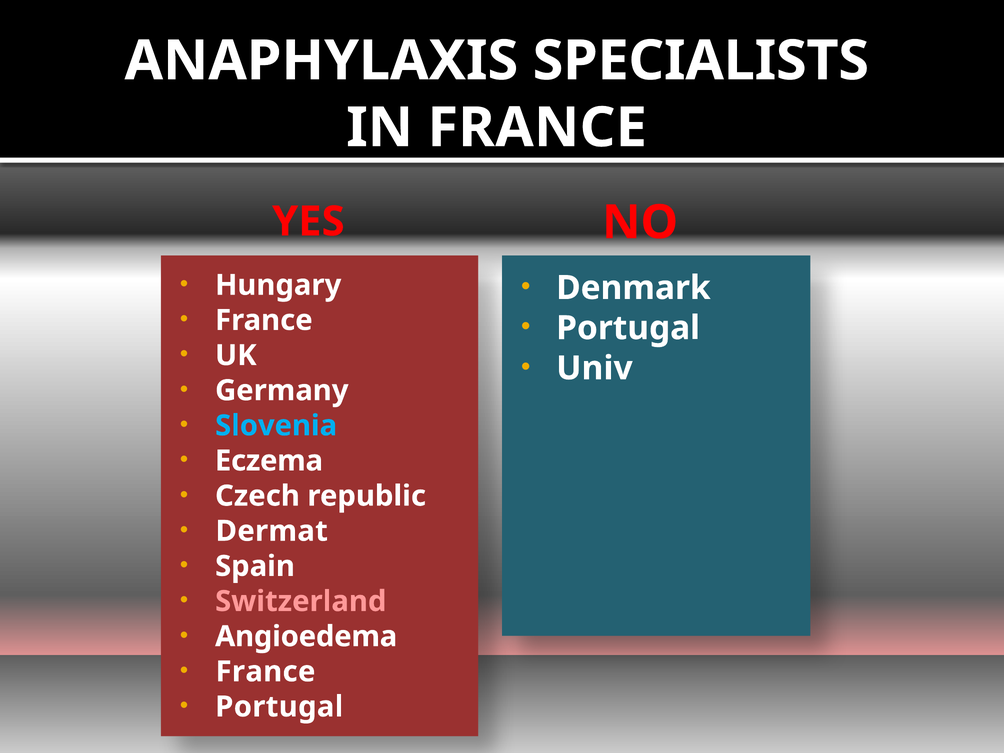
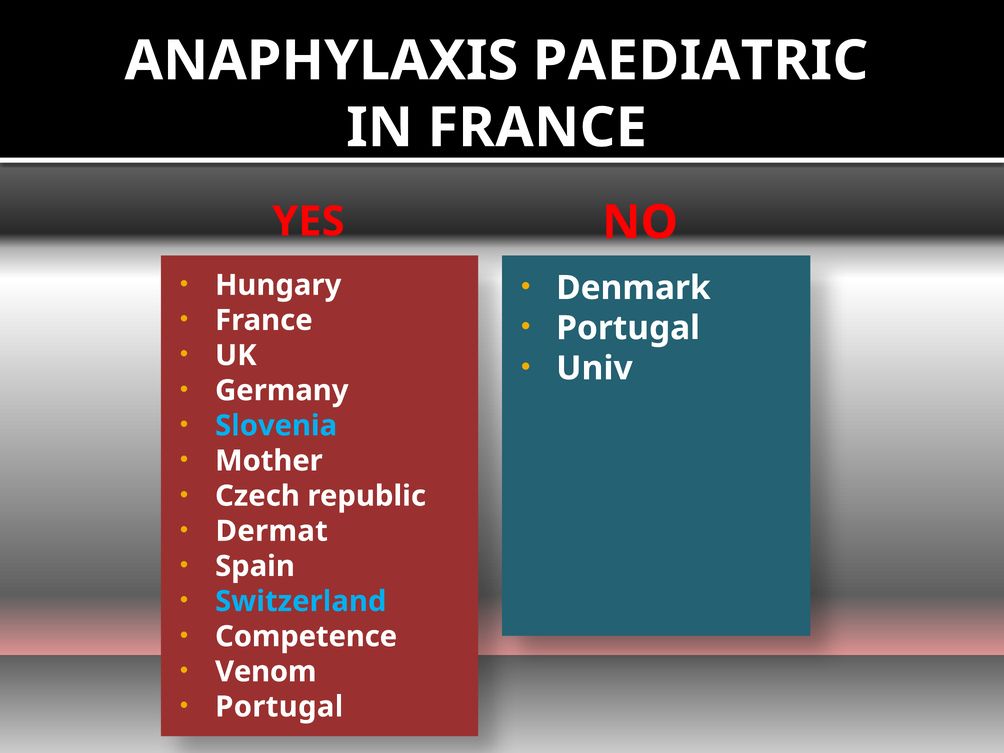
SPECIALISTS: SPECIALISTS -> PAEDIATRIC (700, 61)
Eczema: Eczema -> Mother (269, 461)
Switzerland colour: pink -> light blue (301, 601)
Angioedema: Angioedema -> Competence (306, 637)
France: France -> Venom (266, 672)
